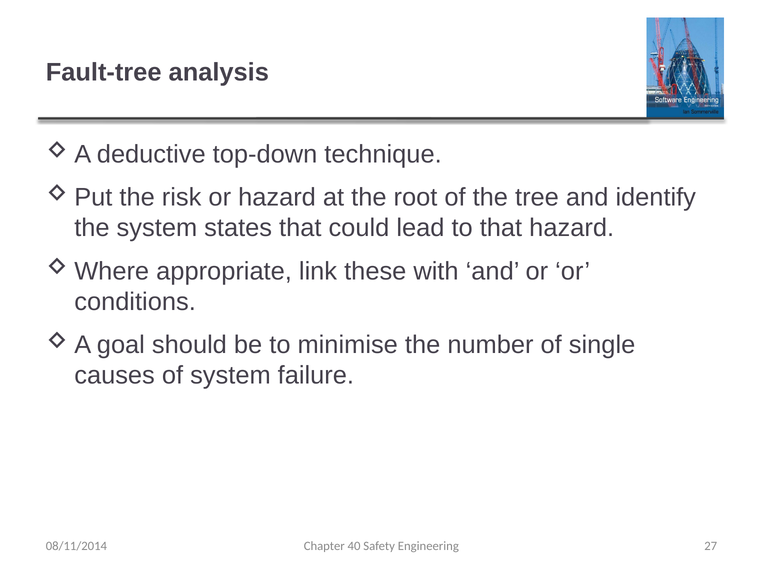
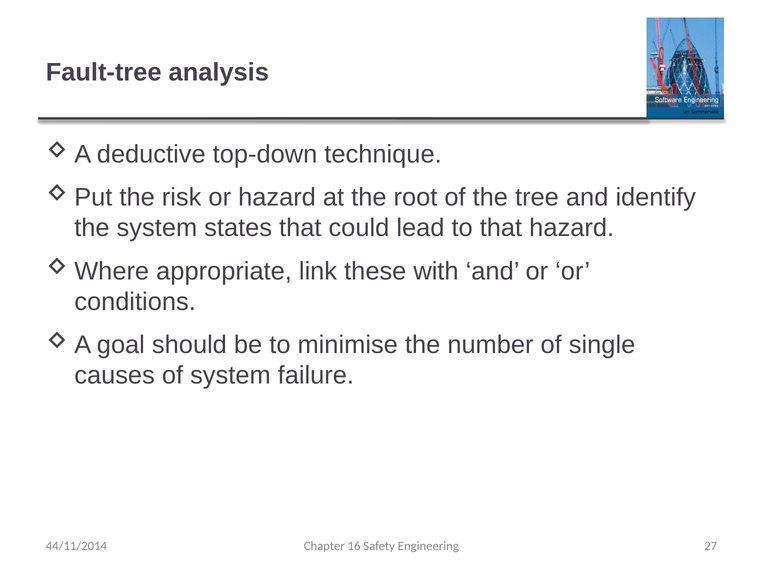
40: 40 -> 16 (354, 546)
08/11/2014: 08/11/2014 -> 44/11/2014 (76, 546)
